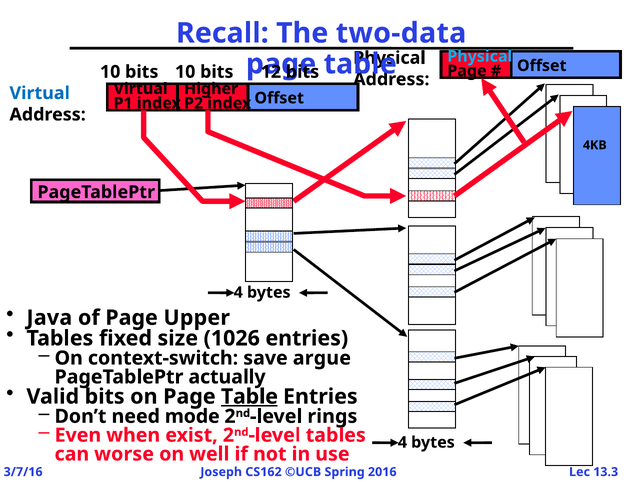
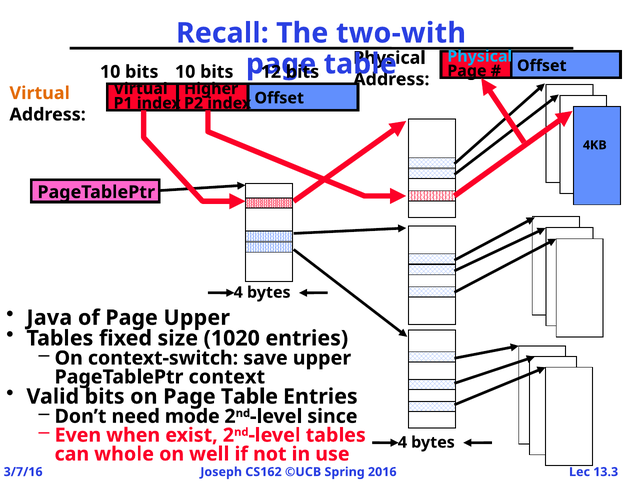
two-data: two-data -> two-with (401, 33)
Virtual colour: blue -> orange (40, 93)
1026: 1026 -> 1020 (232, 338)
save argue: argue -> upper (322, 358)
actually: actually -> context (227, 377)
Table underline: present -> none (249, 397)
rings: rings -> since (332, 417)
worse: worse -> whole (124, 454)
